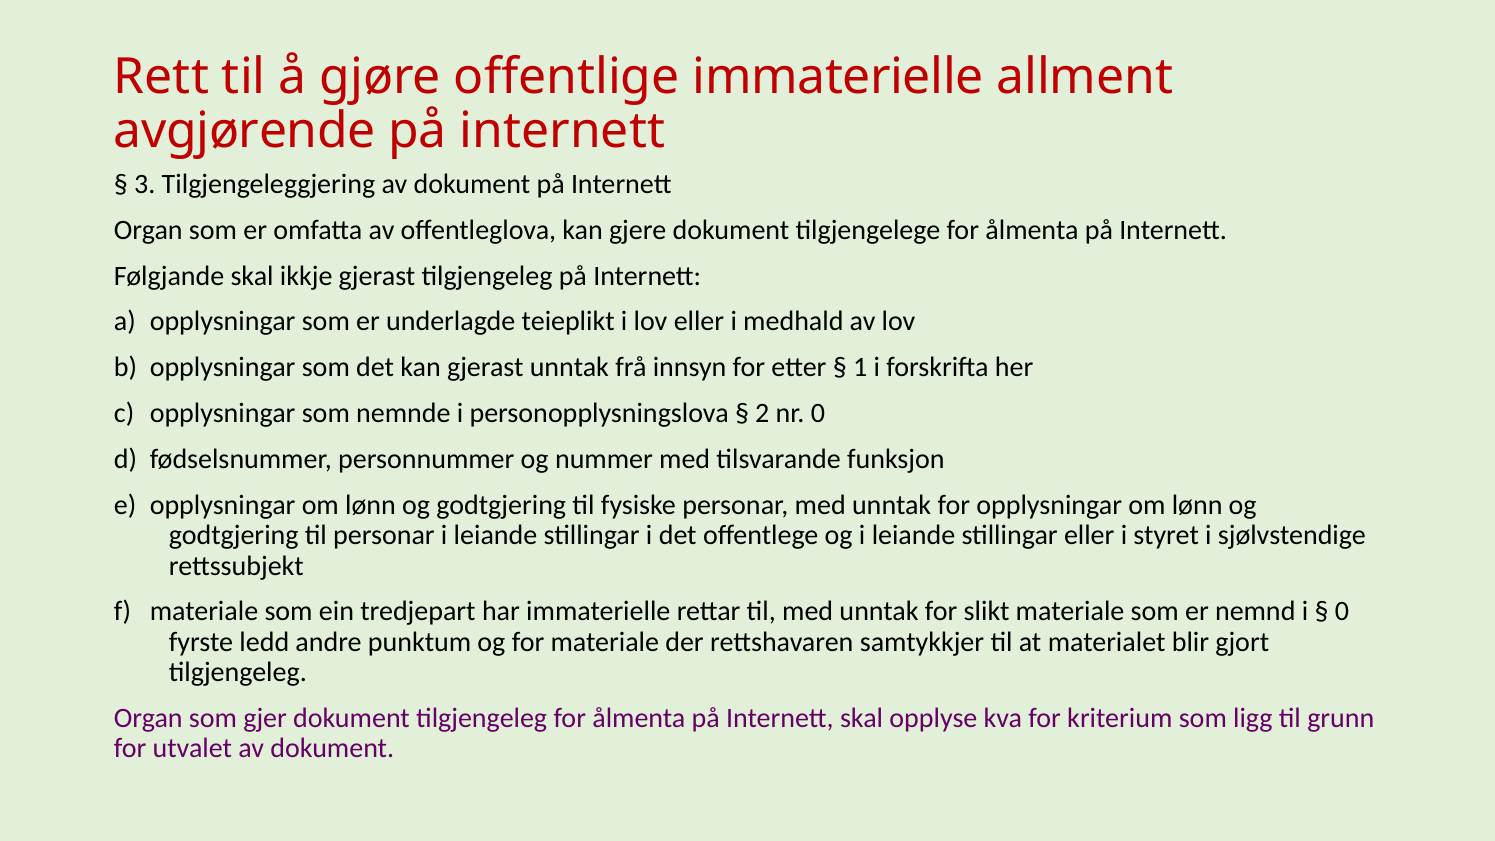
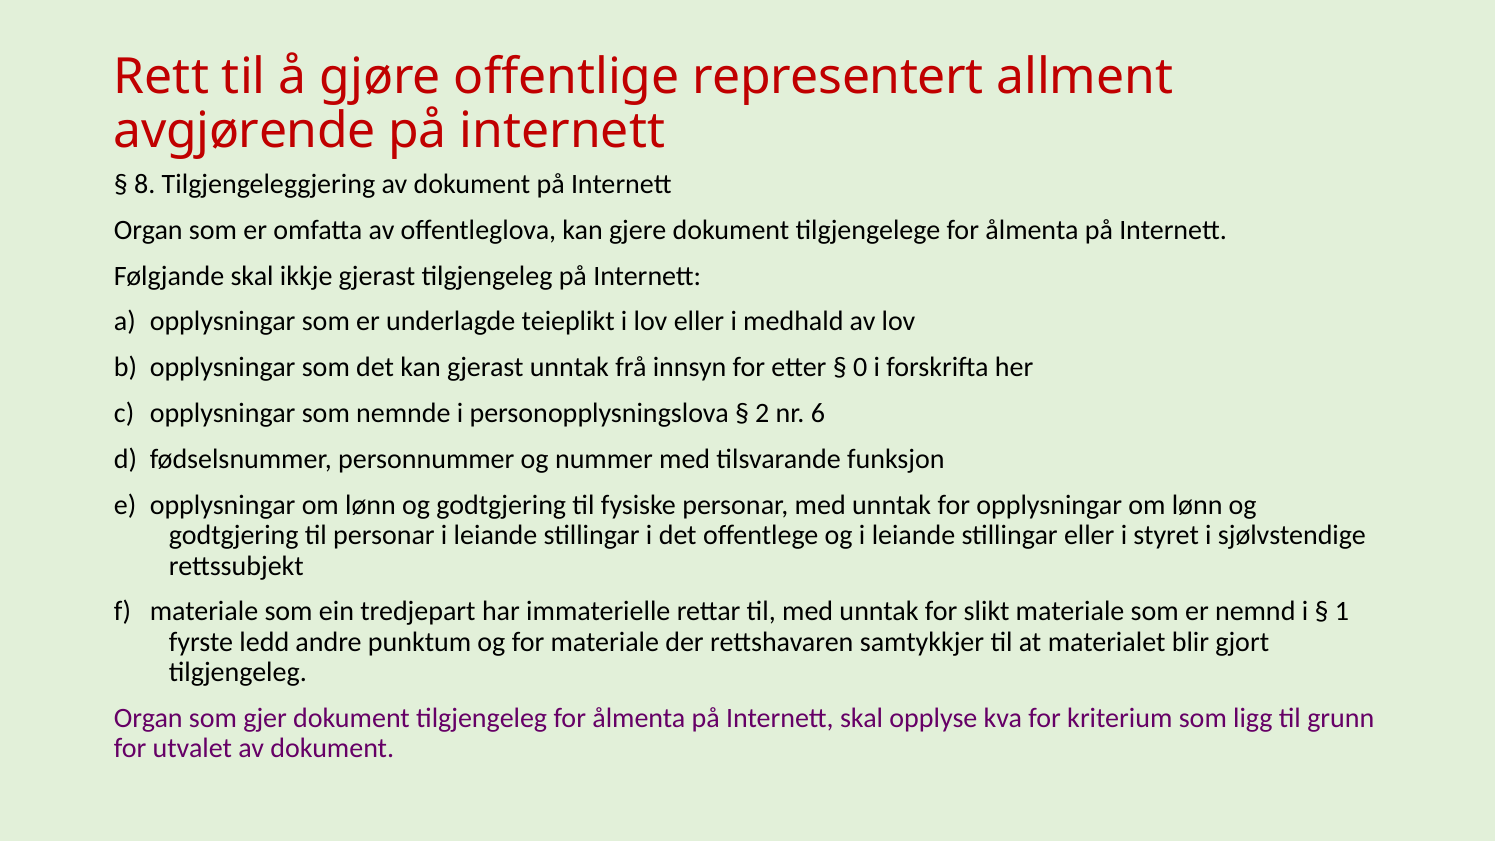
offentlige immaterielle: immaterielle -> representert (838, 77)
3: 3 -> 8 (145, 184)
1: 1 -> 0 (860, 368)
nr 0: 0 -> 6 (818, 413)
0: 0 -> 1 (1342, 612)
